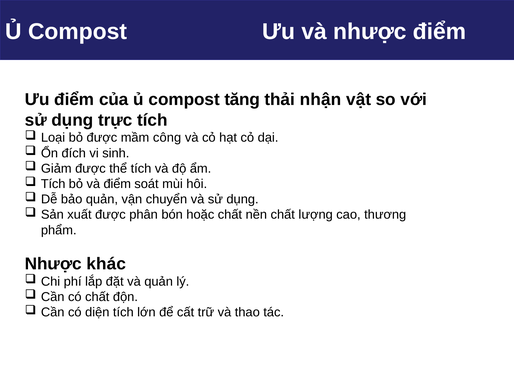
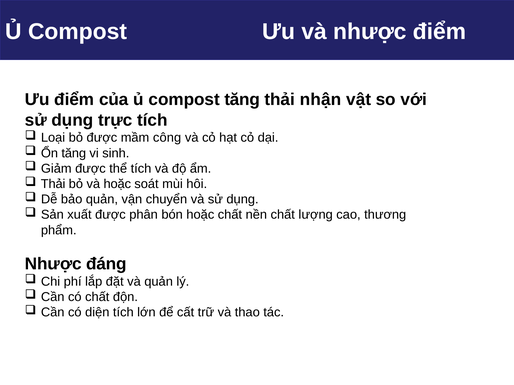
Ổn đích: đích -> tăng (74, 153)
Tích: Tích -> Thải (53, 184)
và điểm: điểm -> hoặc (117, 184)
khác: khác -> đáng (106, 264)
